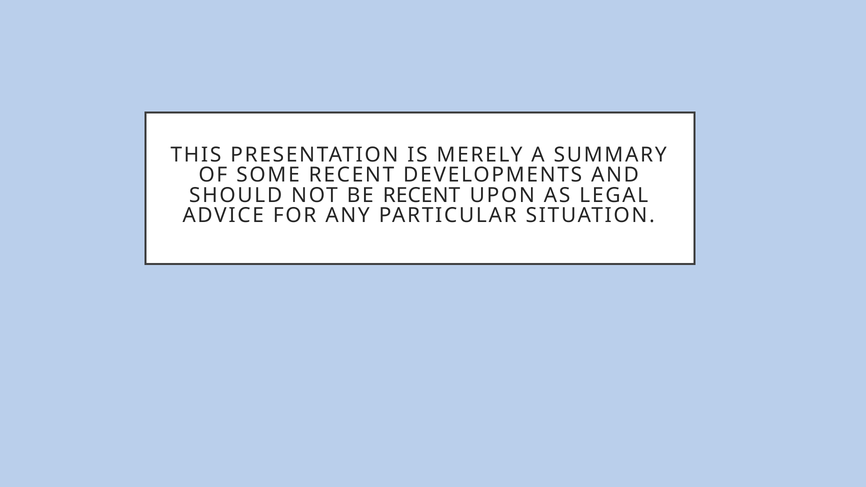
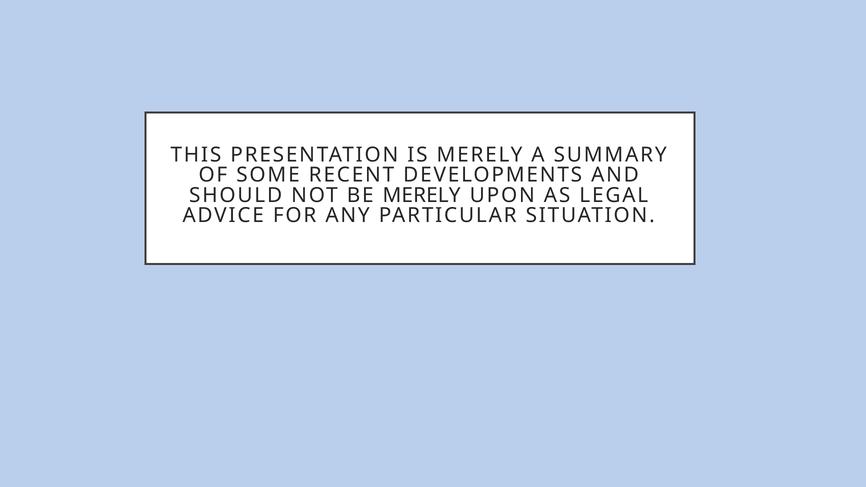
BE RECENT: RECENT -> MERELY (422, 195)
